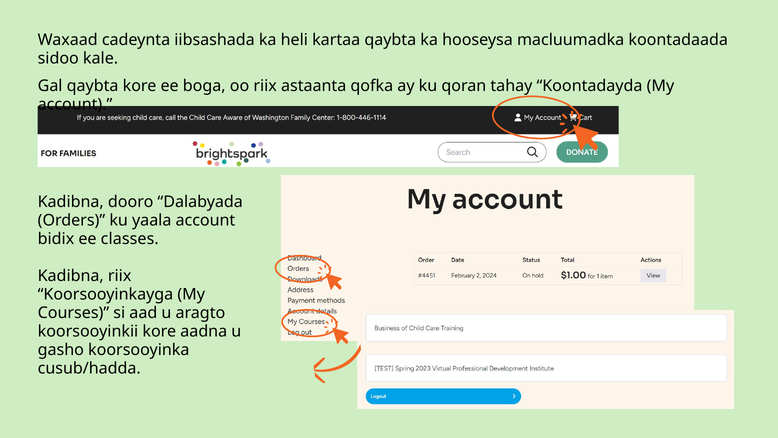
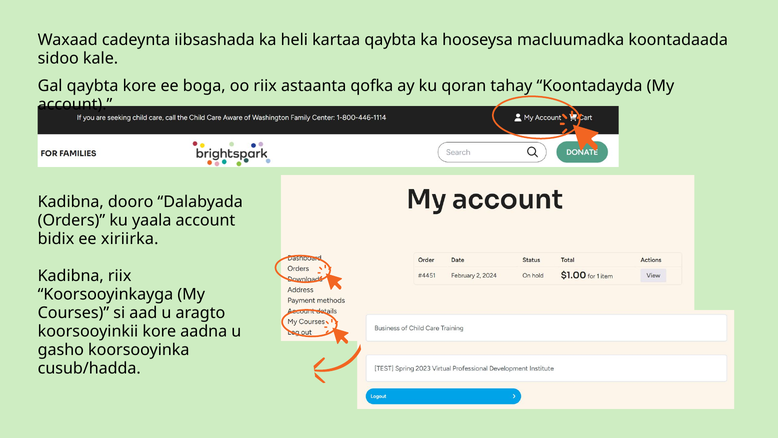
classes: classes -> xiriirka (130, 239)
